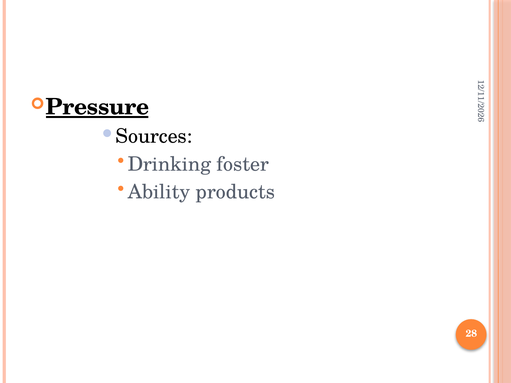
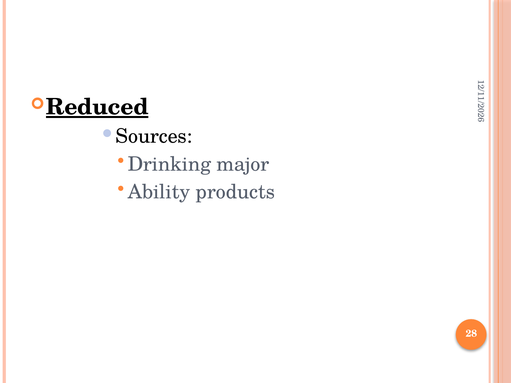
Pressure: Pressure -> Reduced (97, 107)
foster: foster -> major (243, 164)
